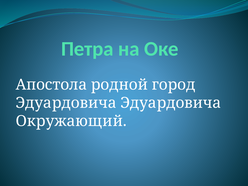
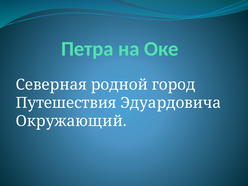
Апостола: Апостола -> Северная (51, 85)
Эдуардовича: Эдуардовича -> Путешествия (66, 103)
